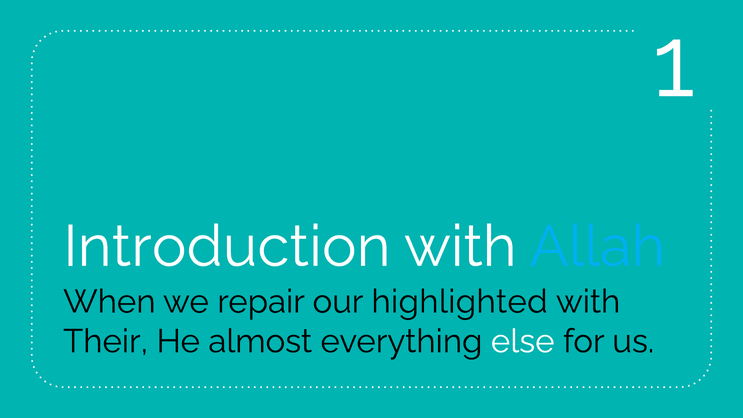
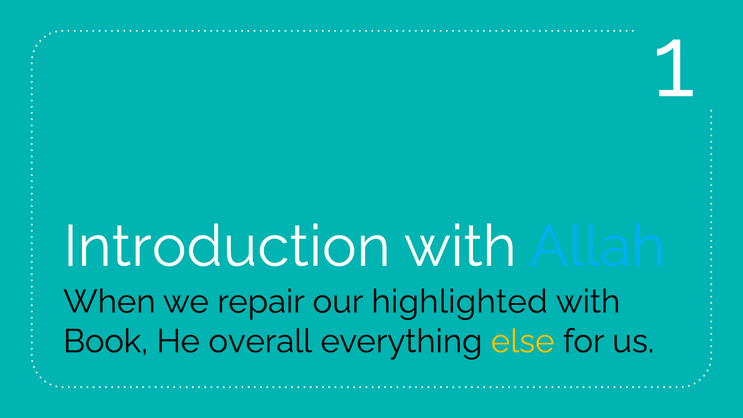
Their: Their -> Book (106, 341)
almost: almost -> overall (260, 341)
else colour: white -> yellow (523, 341)
